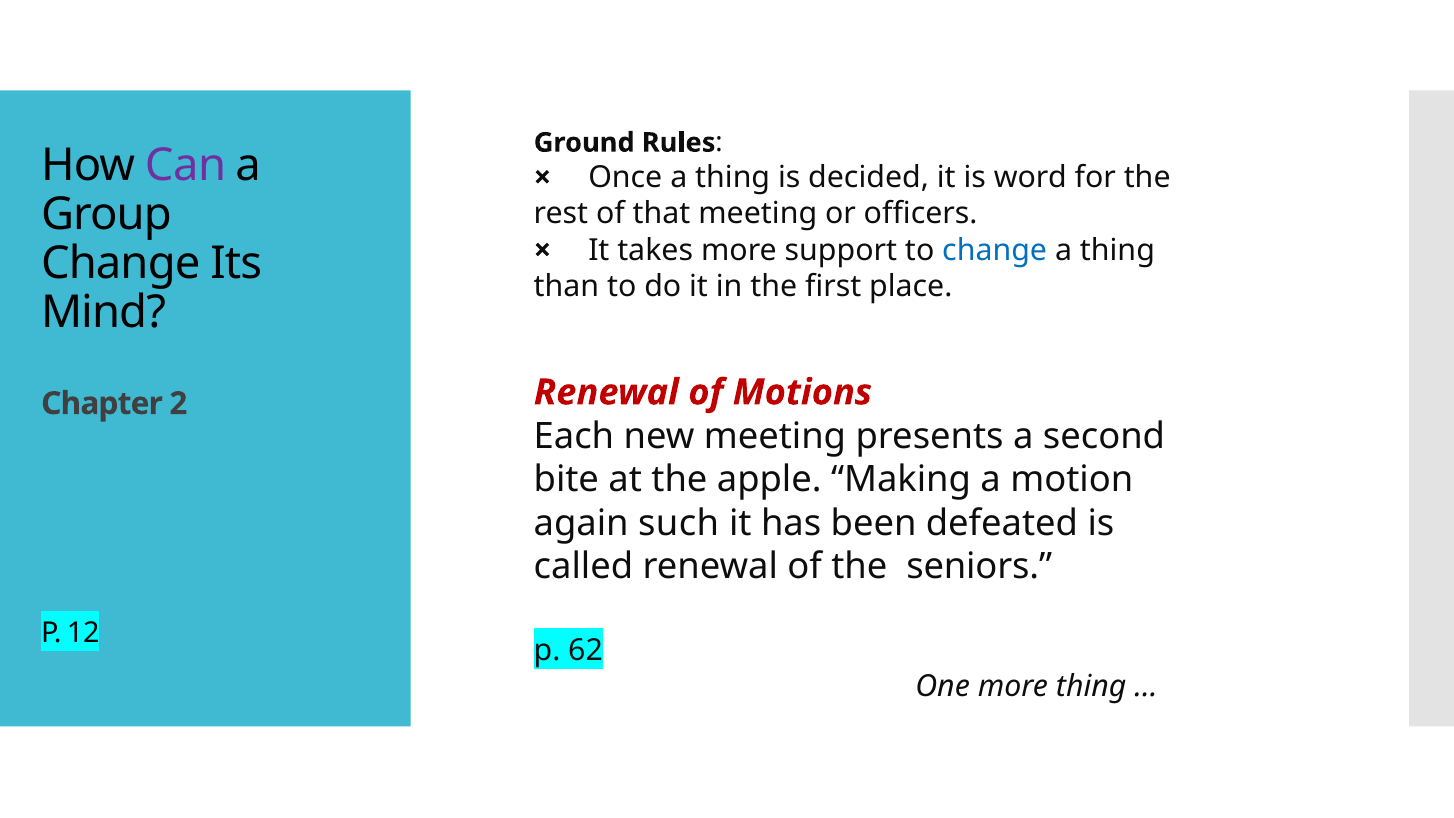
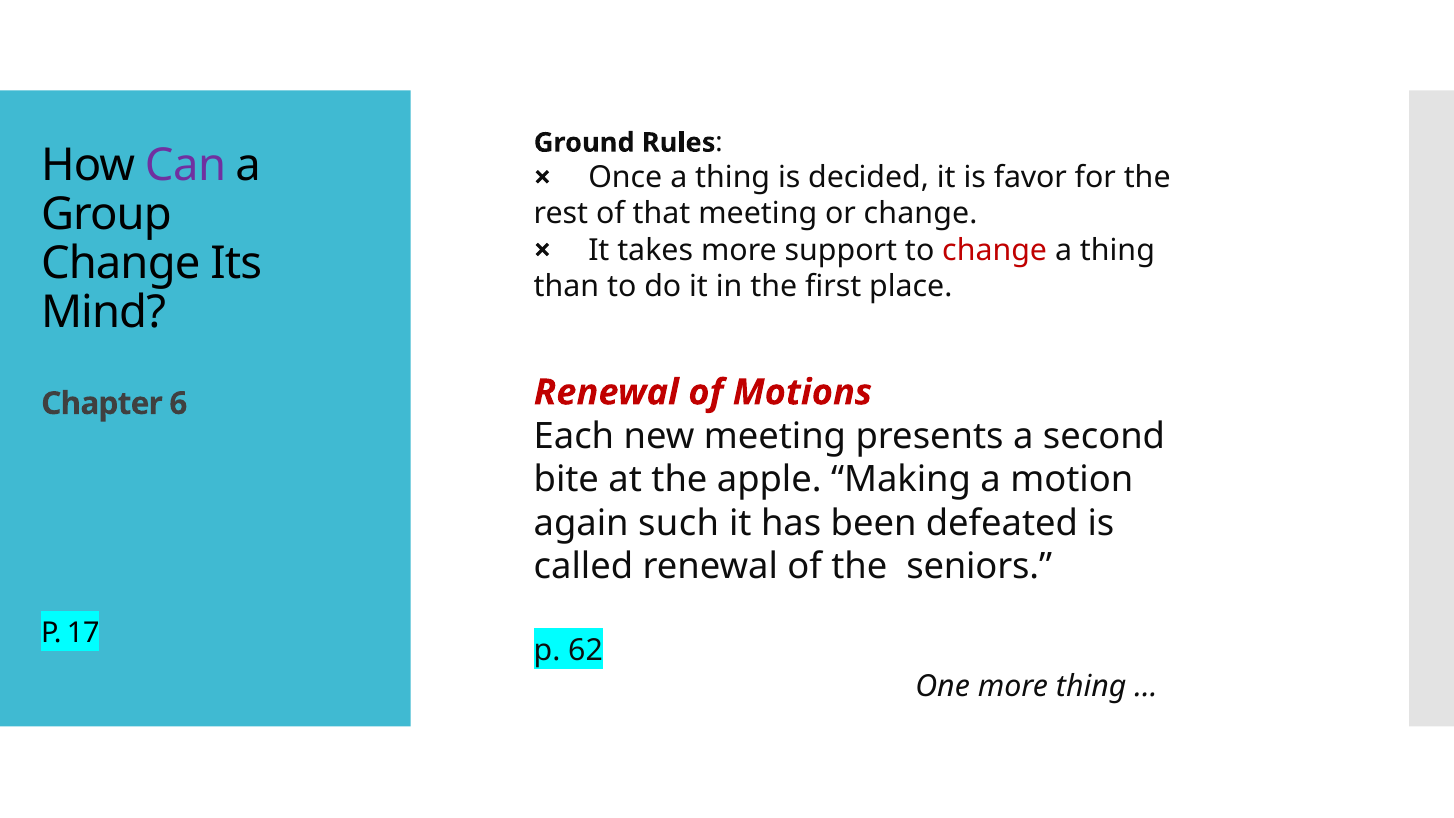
word: word -> favor (1030, 177)
or officers: officers -> change (921, 214)
change colour: blue -> red (995, 250)
2: 2 -> 6 (178, 404)
12: 12 -> 17 (83, 633)
